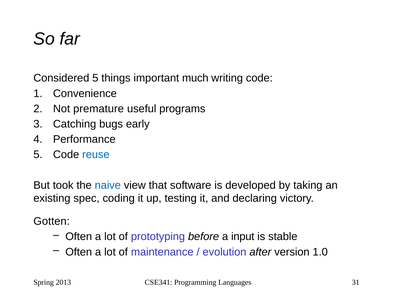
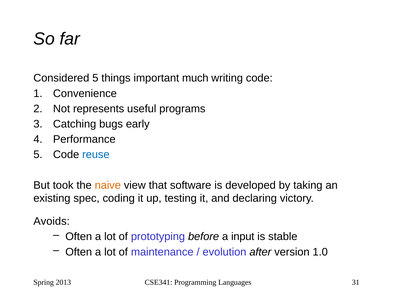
premature: premature -> represents (99, 109)
naive colour: blue -> orange (108, 185)
Gotten: Gotten -> Avoids (52, 221)
